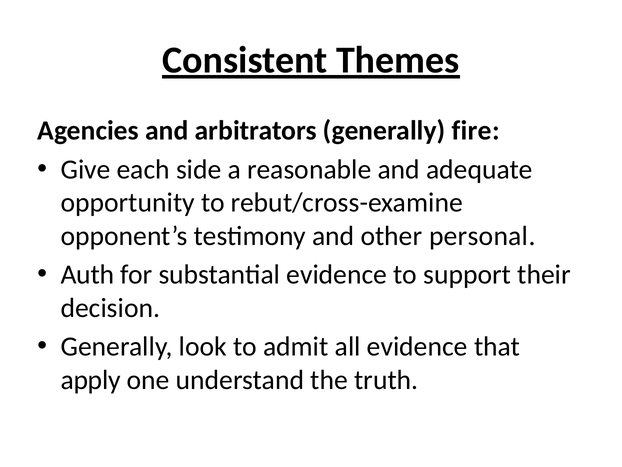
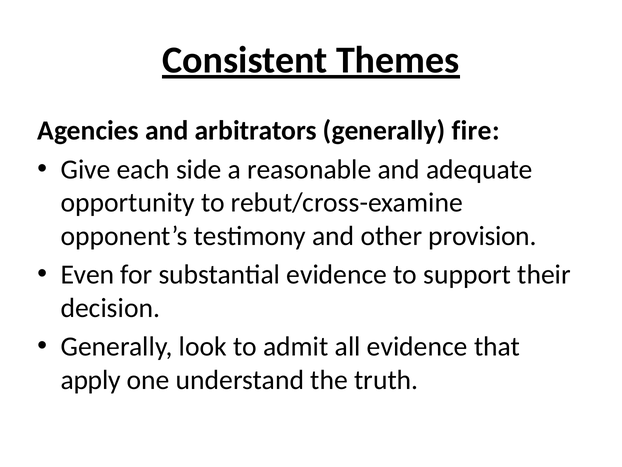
personal: personal -> provision (483, 236)
Auth: Auth -> Even (87, 274)
